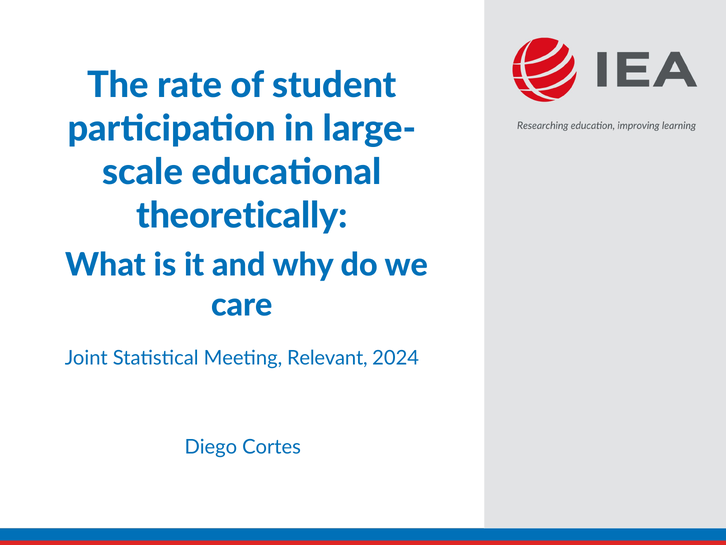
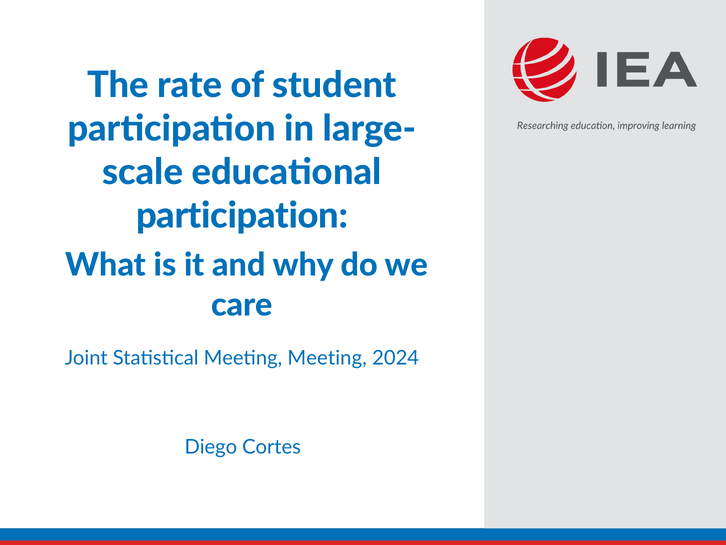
theoretically: theoretically -> participation (242, 216)
Meeting Relevant: Relevant -> Meeting (327, 358)
